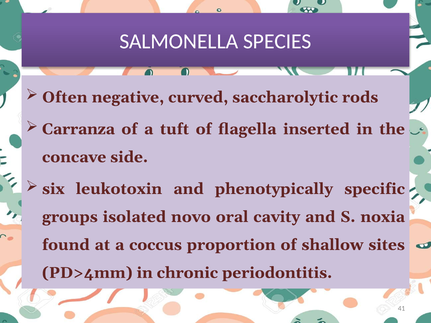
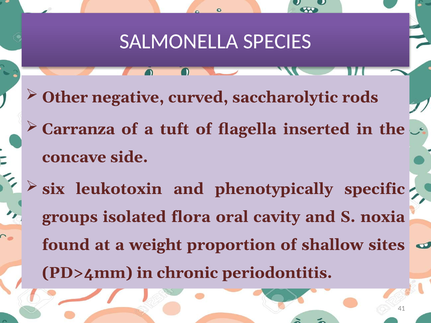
Often: Often -> Other (65, 97)
novo: novo -> flora (191, 217)
coccus: coccus -> weight (156, 245)
